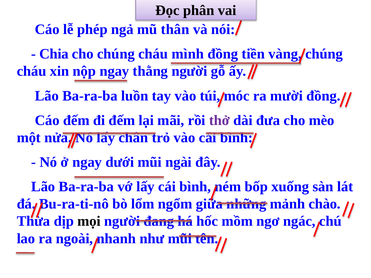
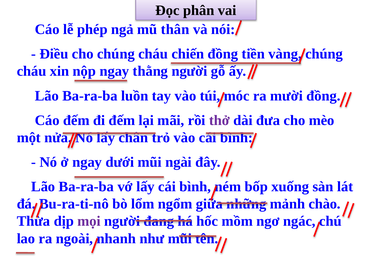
Chia: Chia -> Điều (54, 54)
mình: mình -> chiến (188, 54)
mọi colour: black -> purple (89, 221)
